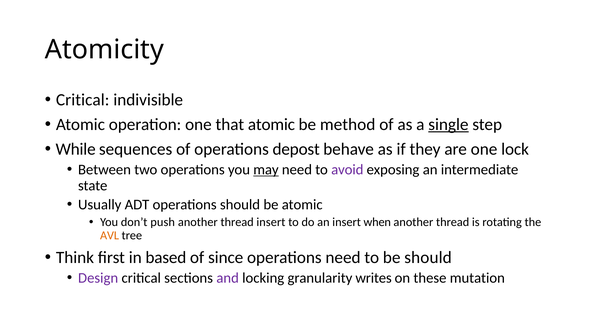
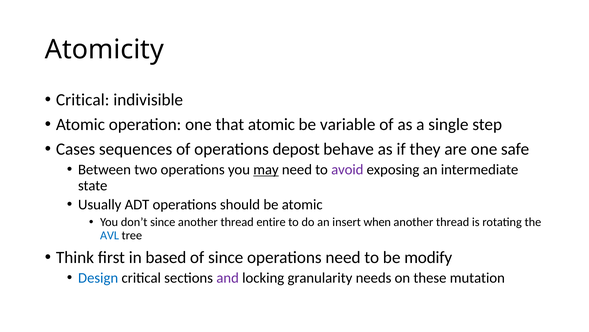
method: method -> variable (348, 124)
single underline: present -> none (448, 124)
While: While -> Cases (76, 149)
lock: lock -> safe (515, 149)
don’t push: push -> since (163, 222)
thread insert: insert -> entire (271, 222)
AVL colour: orange -> blue (110, 235)
be should: should -> modify (428, 257)
Design colour: purple -> blue (98, 277)
writes: writes -> needs (374, 277)
